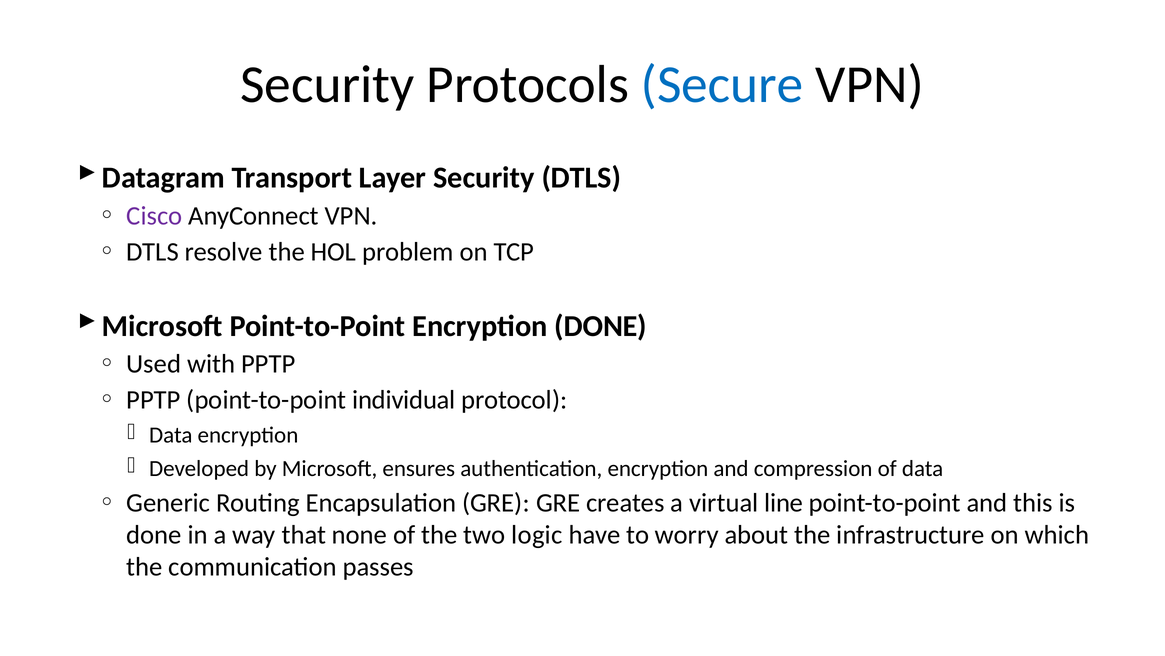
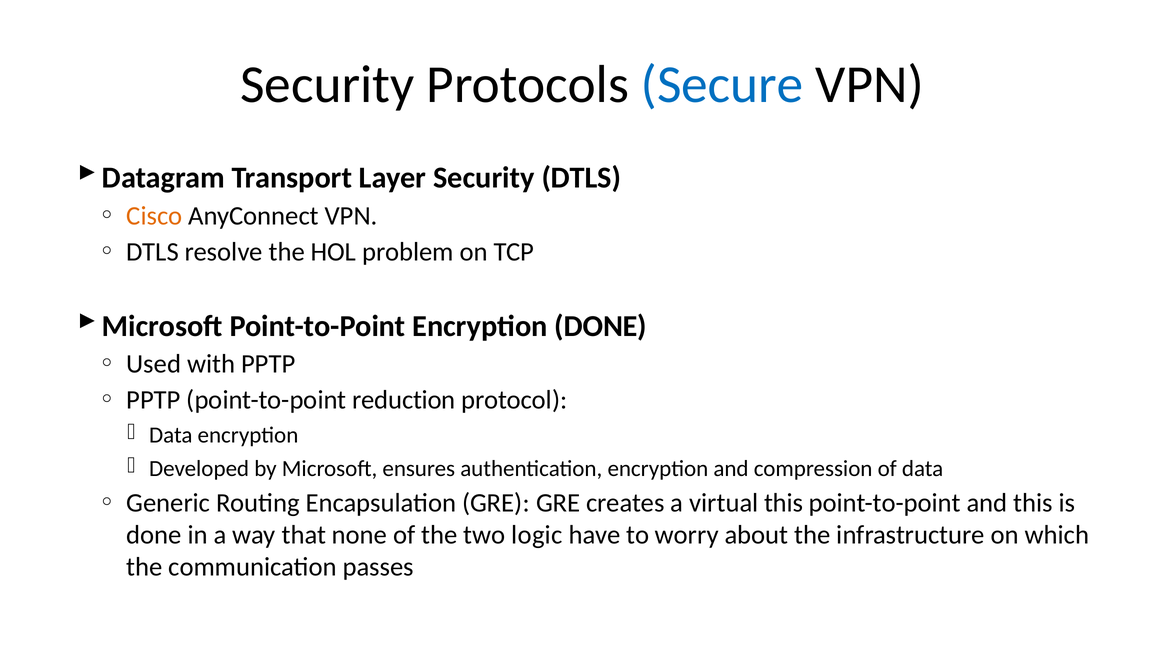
Cisco colour: purple -> orange (154, 215)
individual: individual -> reduction (404, 400)
virtual line: line -> this (784, 502)
